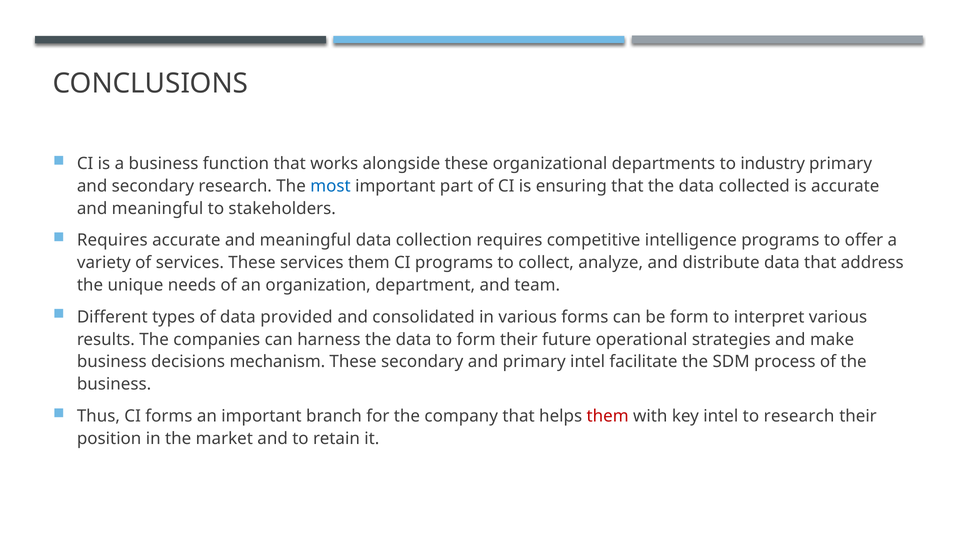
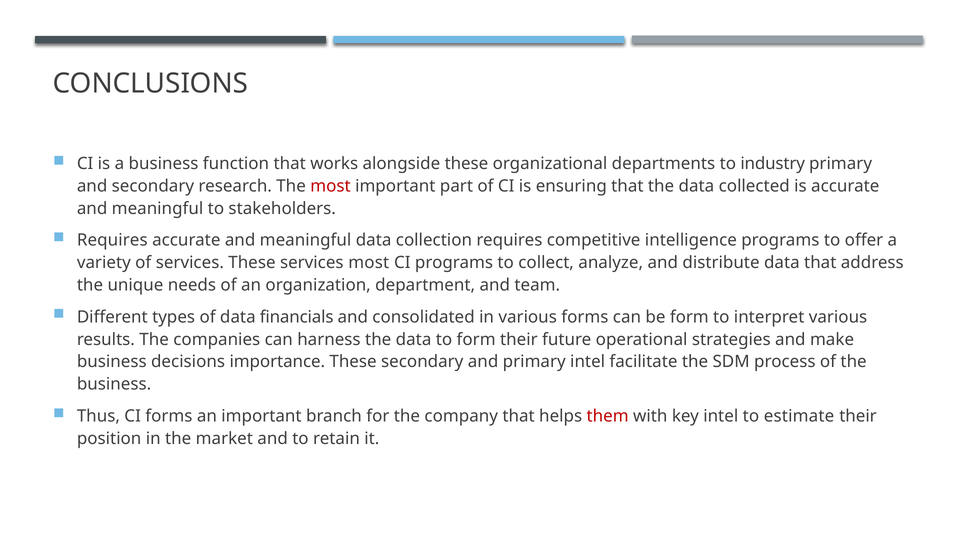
most colour: blue -> red (330, 186)
services them: them -> most (369, 263)
provided: provided -> financials (297, 317)
mechanism: mechanism -> importance (277, 362)
to research: research -> estimate (799, 416)
